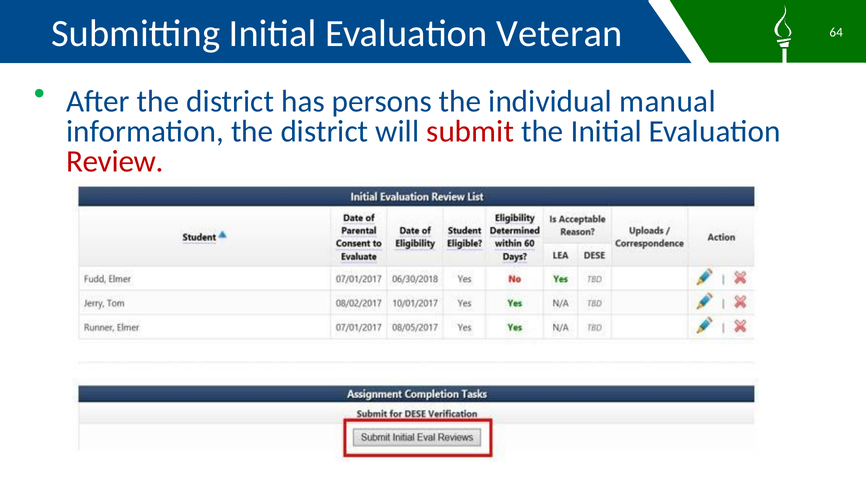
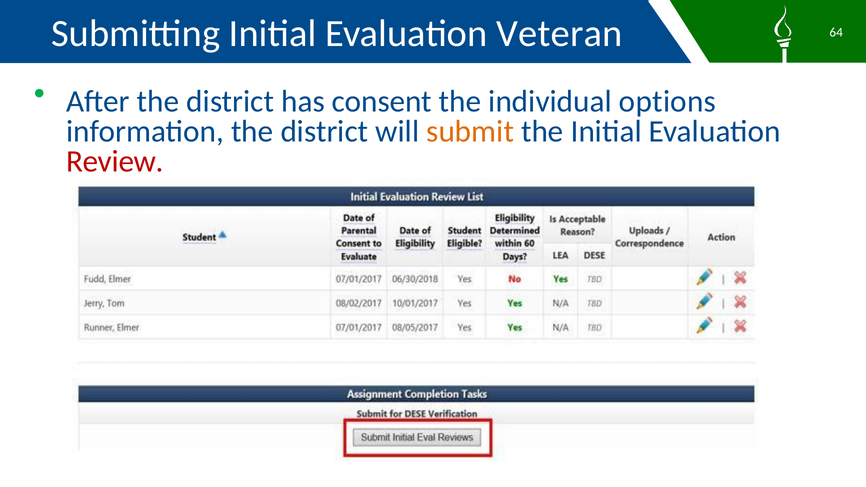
persons: persons -> consent (382, 102)
manual: manual -> options (668, 102)
submit colour: red -> orange (470, 132)
